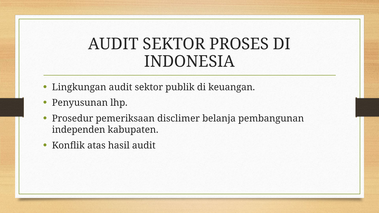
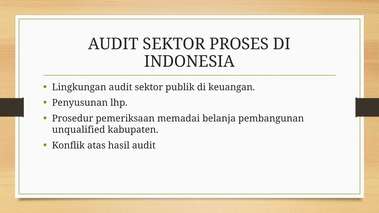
disclimer: disclimer -> memadai (179, 119)
independen: independen -> unqualified (79, 130)
